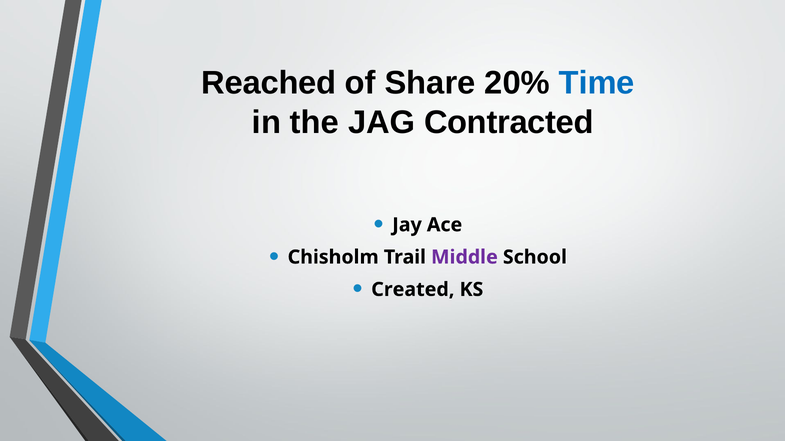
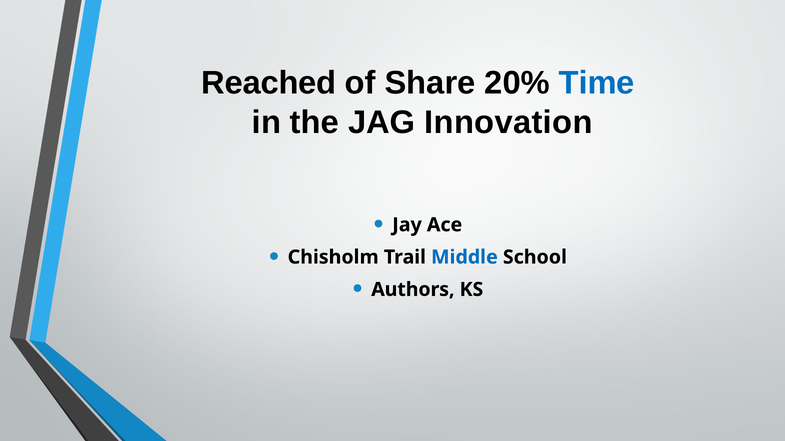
Contracted: Contracted -> Innovation (509, 122)
Middle colour: purple -> blue (464, 257)
Created: Created -> Authors (413, 290)
